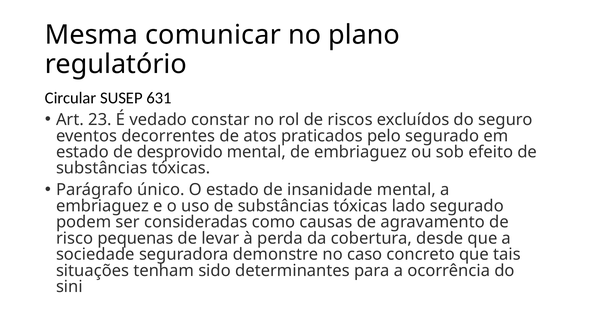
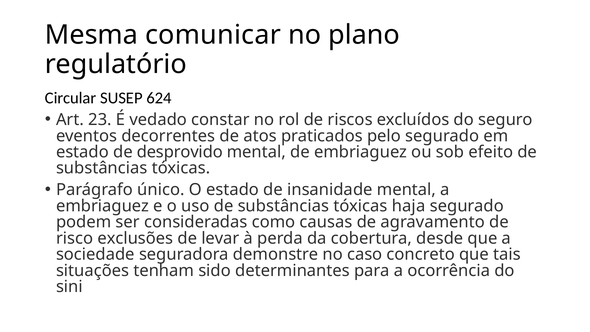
631: 631 -> 624 (159, 98)
lado: lado -> haja (409, 206)
pequenas: pequenas -> exclusões (135, 238)
